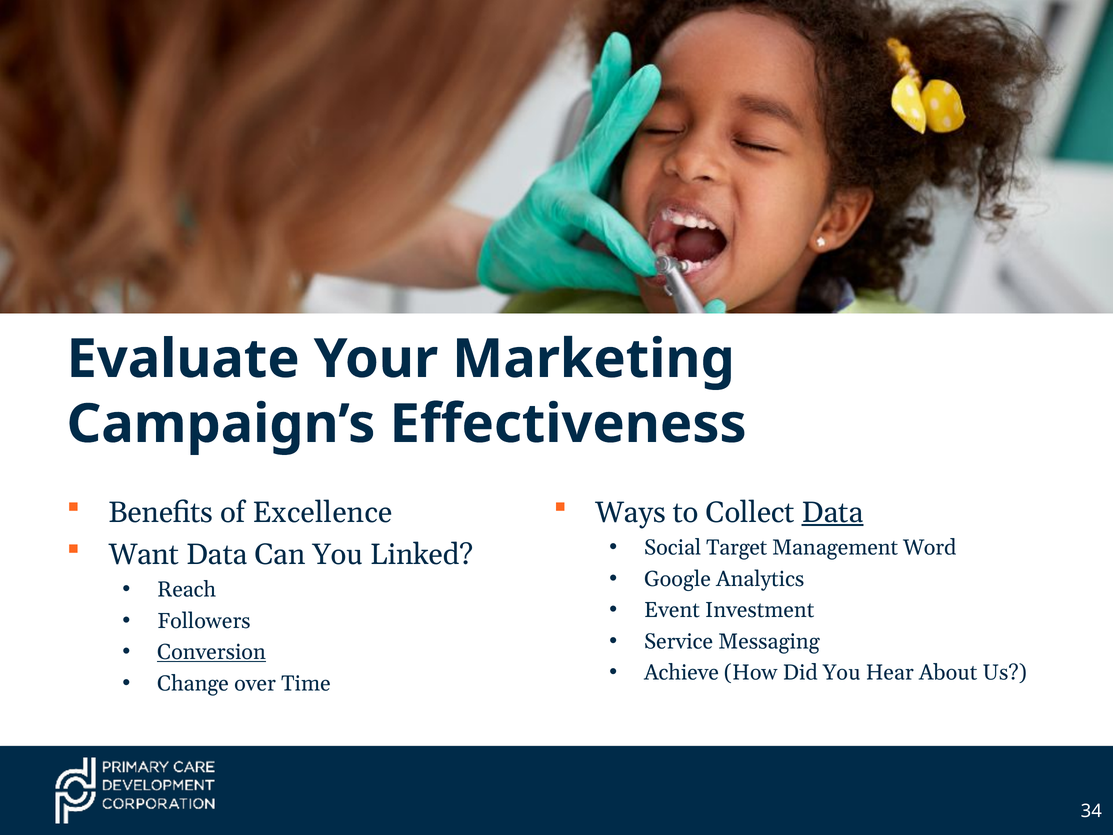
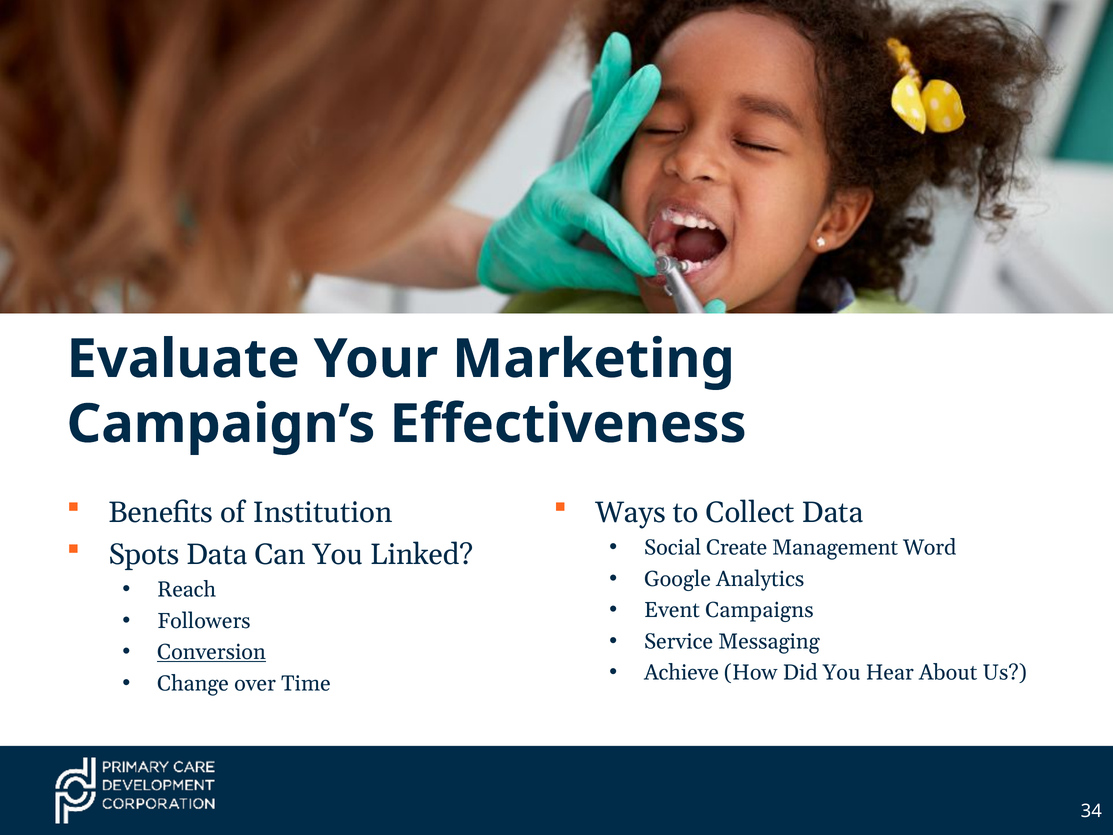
Excellence: Excellence -> Institution (323, 512)
Data underline: present -> none (832, 512)
Target: Target -> Create (737, 548)
Want: Want -> Spots (144, 554)
Investment: Investment -> Campaigns (759, 610)
